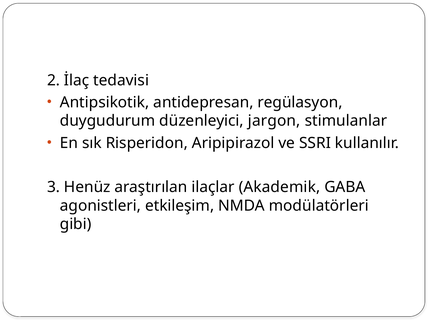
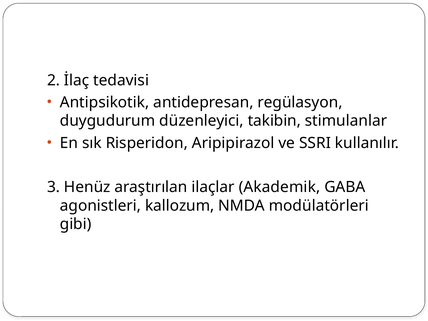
jargon: jargon -> takibin (274, 121)
etkileşim: etkileşim -> kallozum (180, 206)
